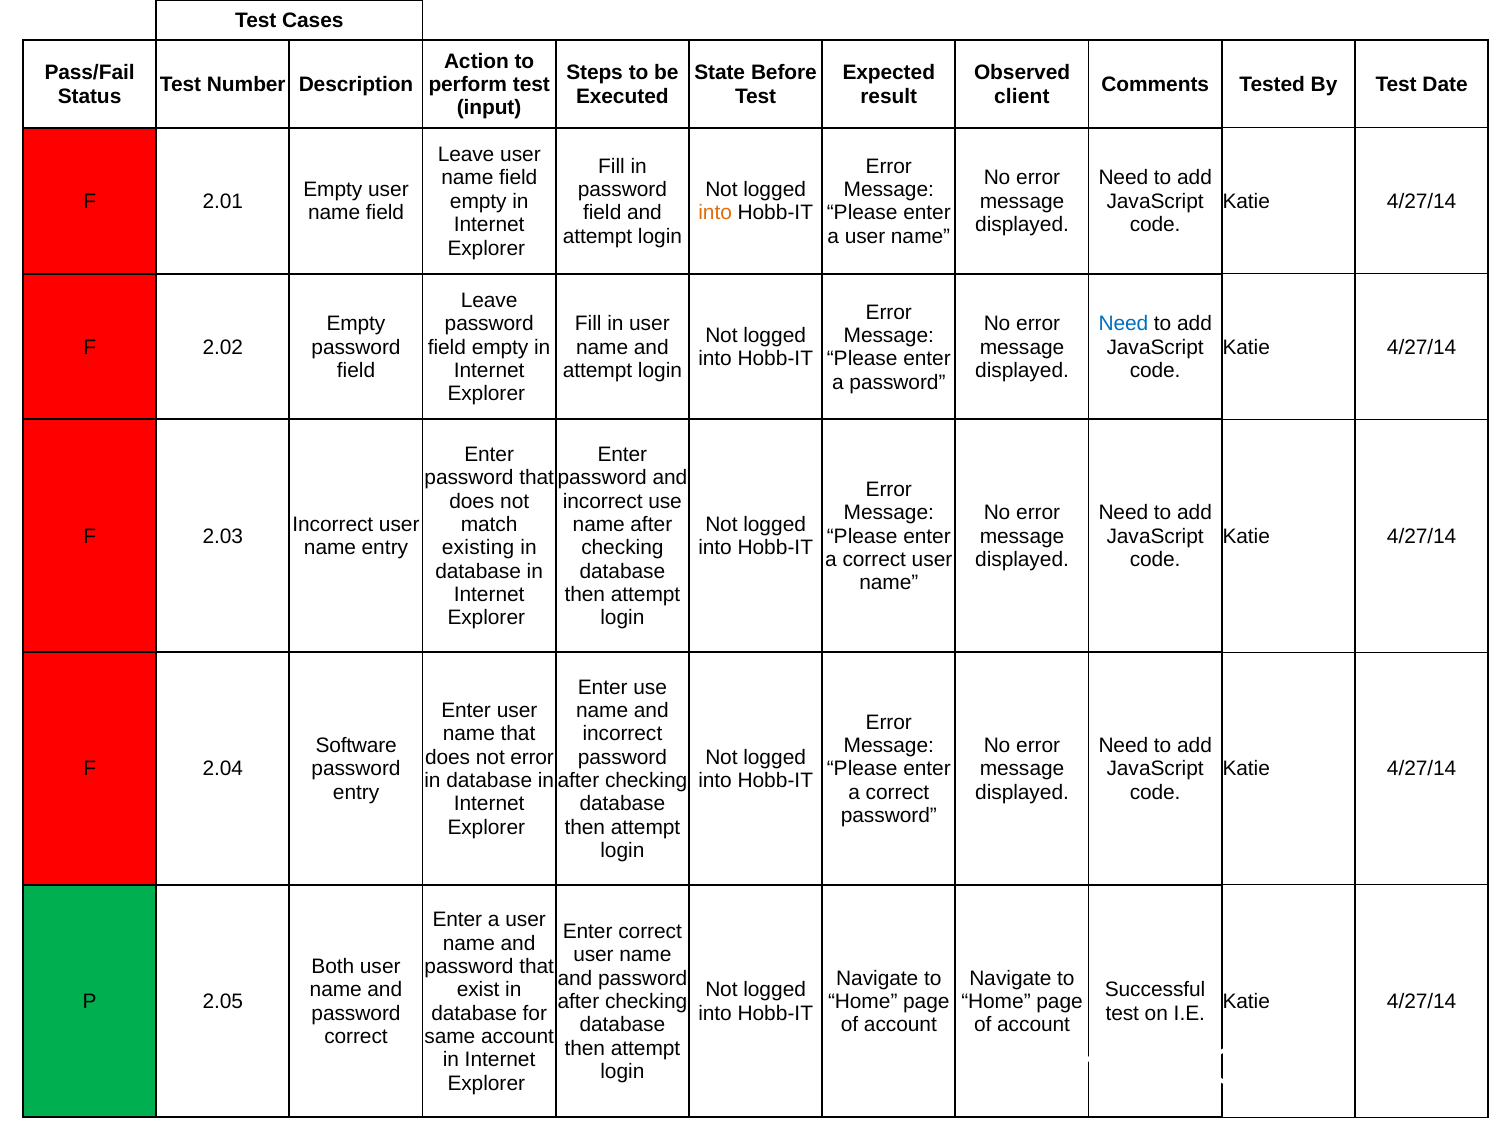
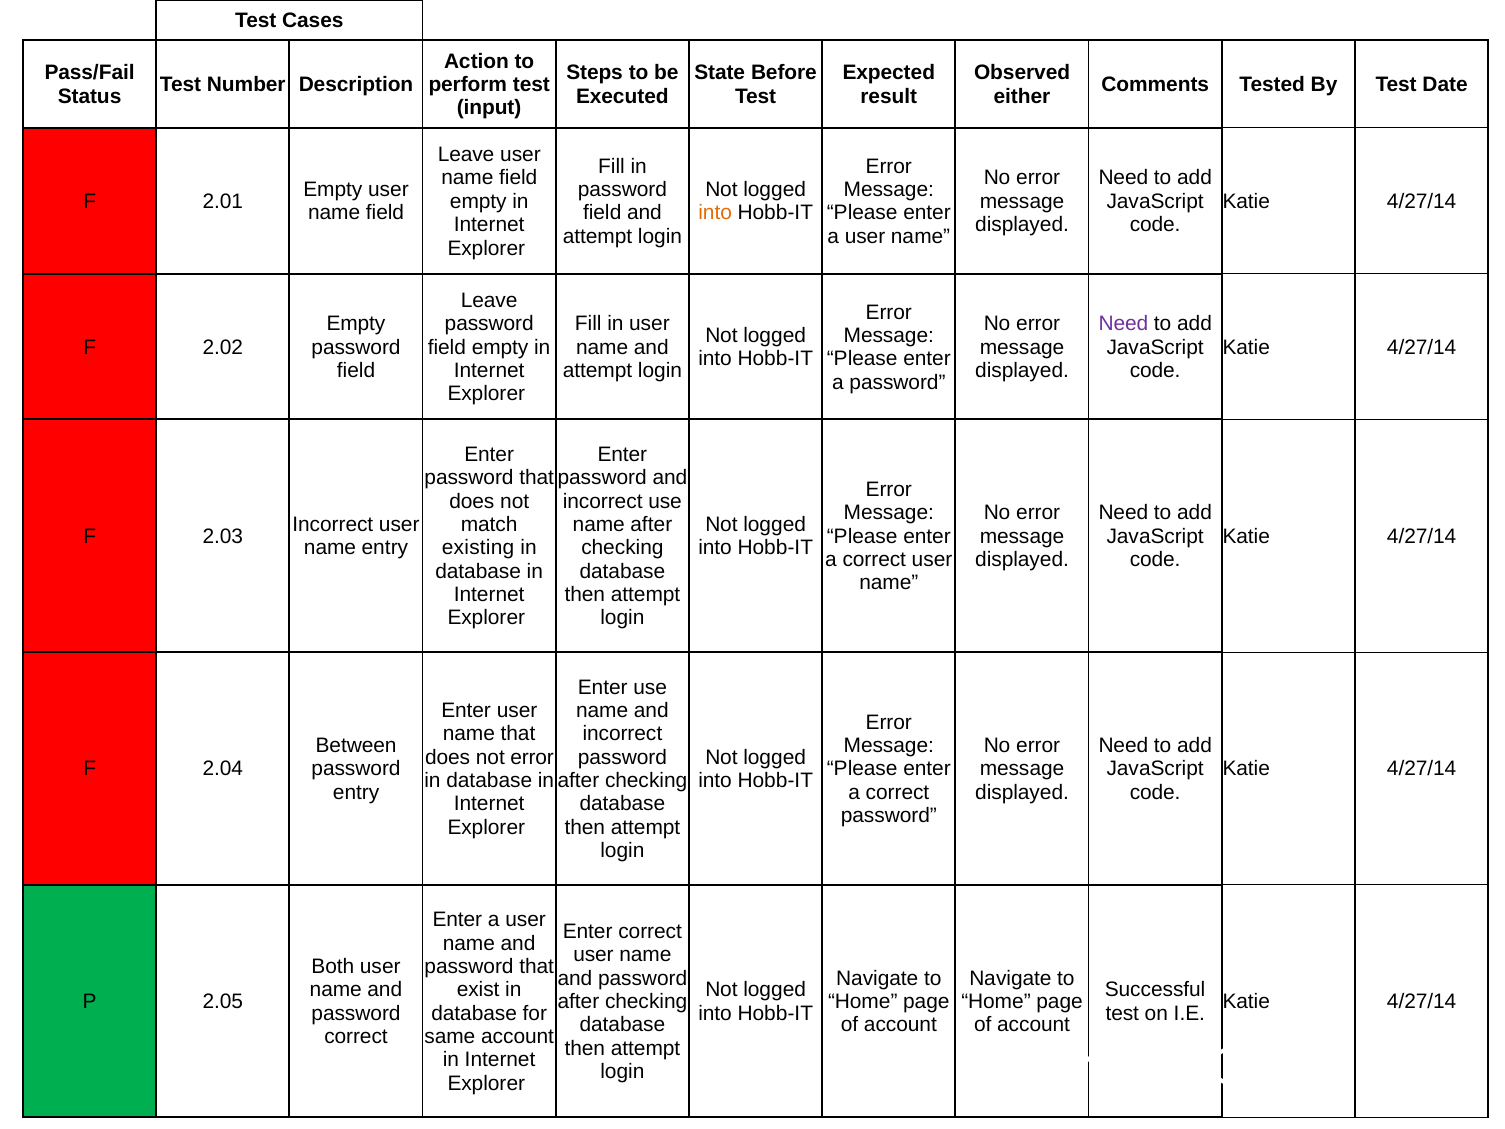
client: client -> either (1022, 96)
Need colour: blue -> purple (1123, 324)
Software: Software -> Between (356, 745)
